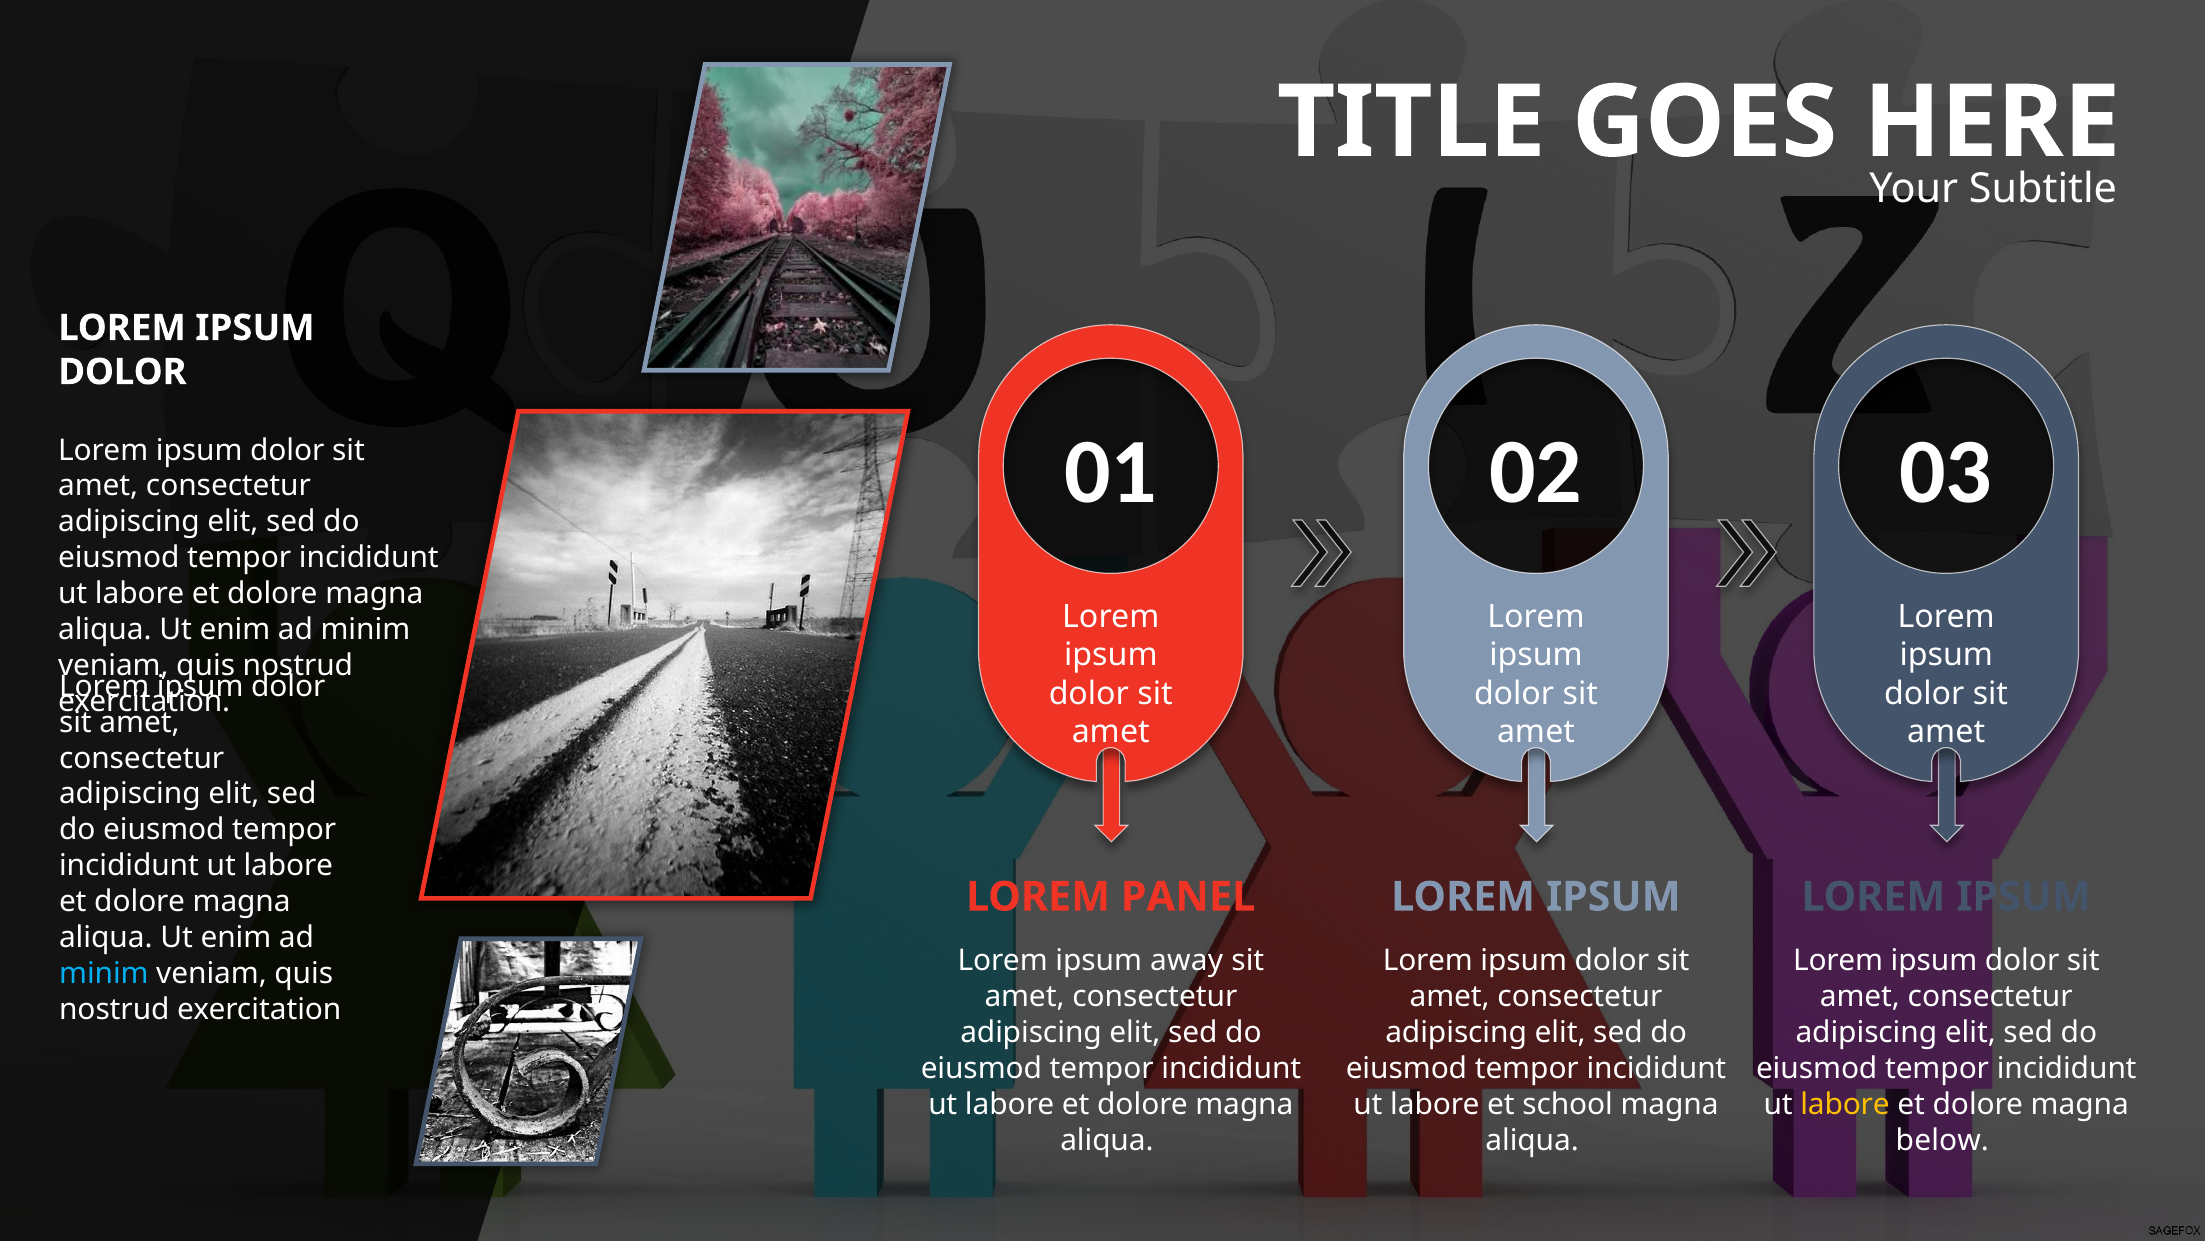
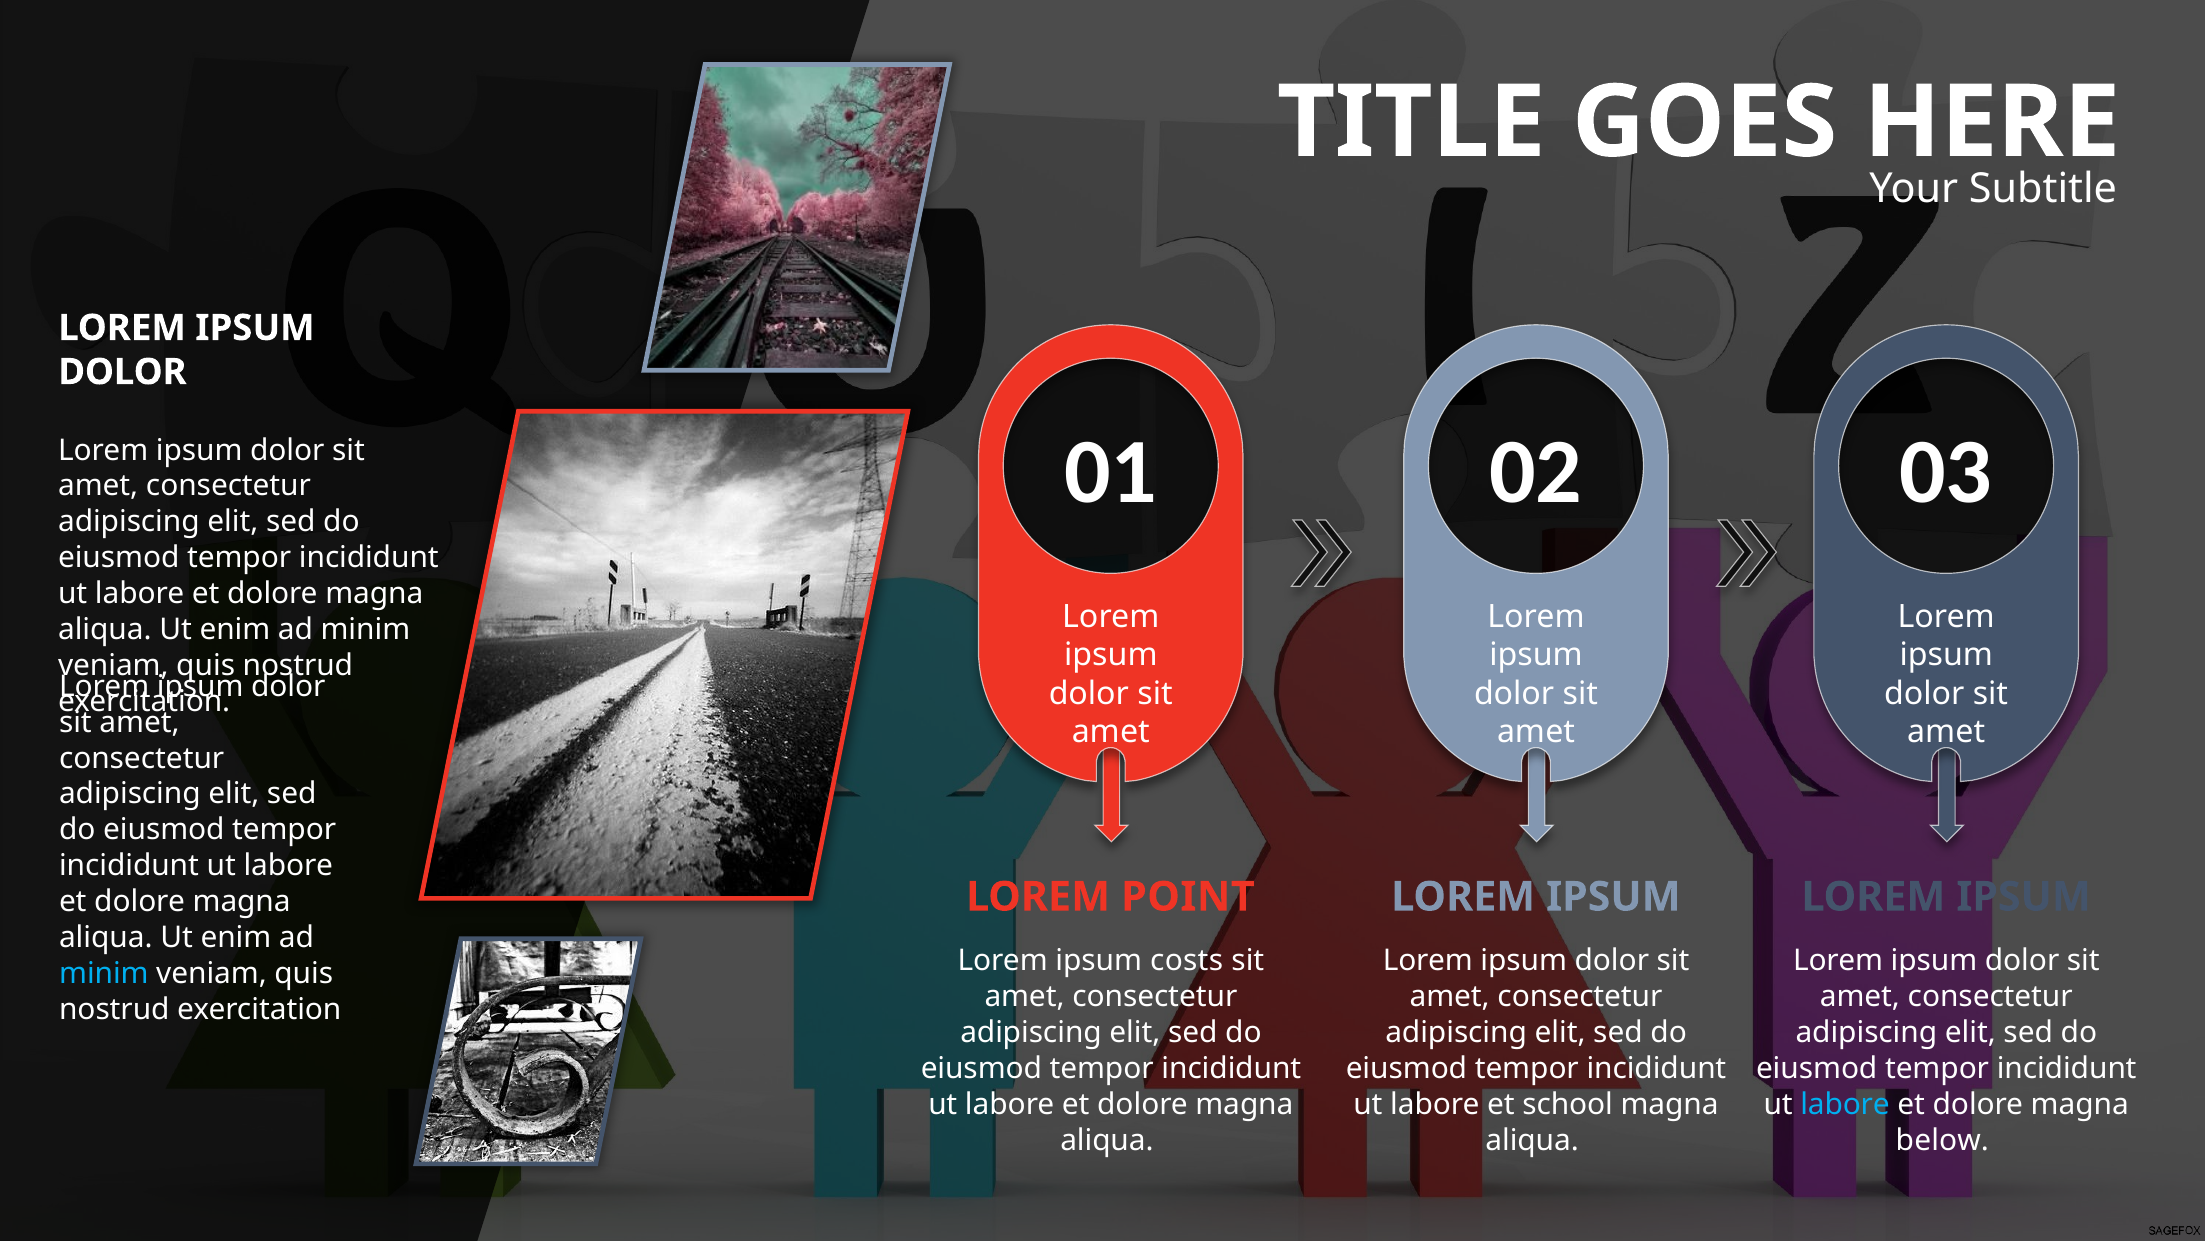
PANEL: PANEL -> POINT (1188, 896)
away: away -> costs (1187, 960)
labore colour: yellow -> light blue (1845, 1104)
